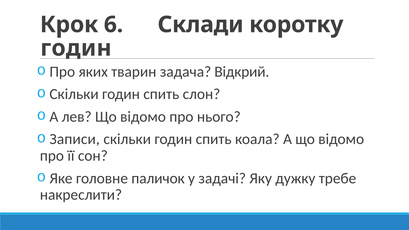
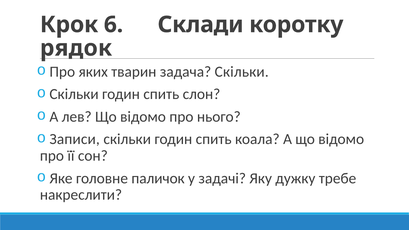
годин: годин -> рядок (76, 48)
задача Відкрий: Відкрий -> Скільки (242, 72)
